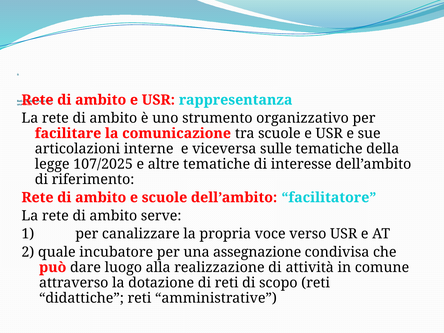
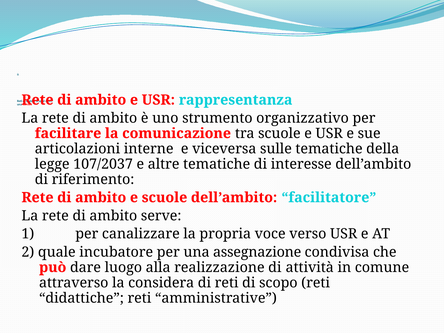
107/2025: 107/2025 -> 107/2037 (103, 164)
dotazione: dotazione -> considera (161, 283)
